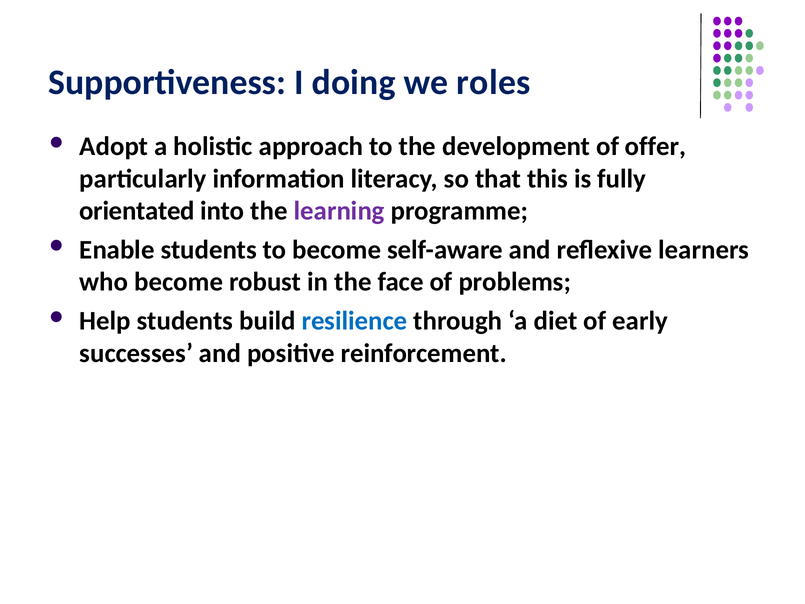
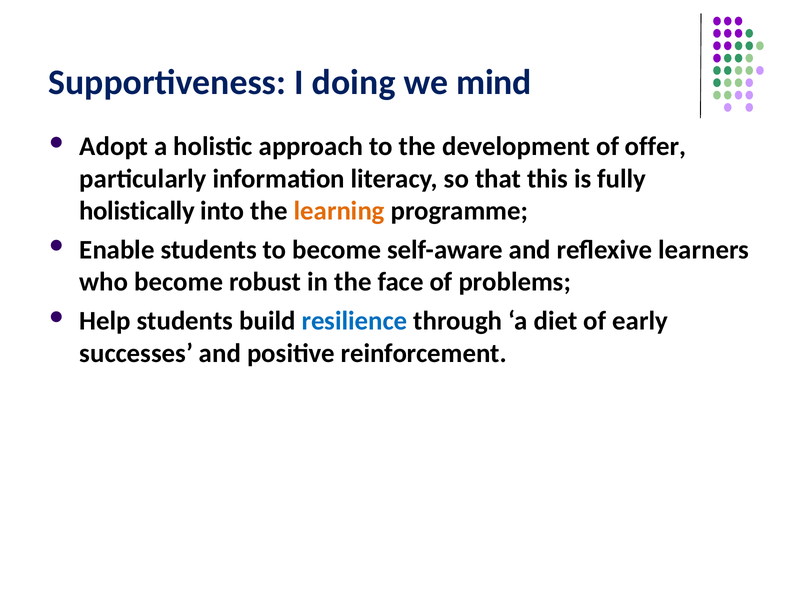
roles: roles -> mind (494, 82)
orientated: orientated -> holistically (137, 211)
learning colour: purple -> orange (339, 211)
